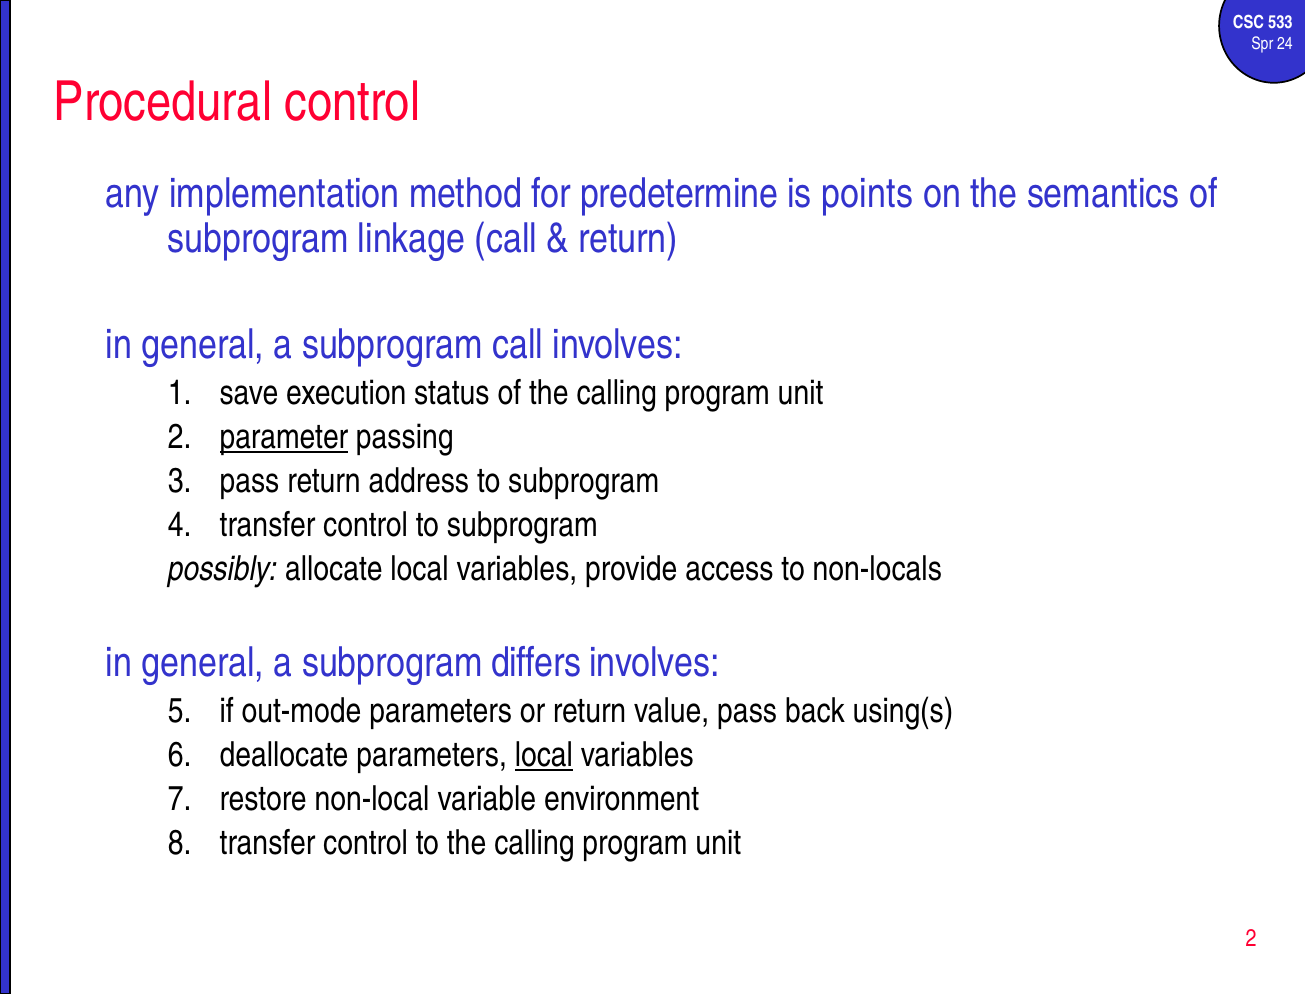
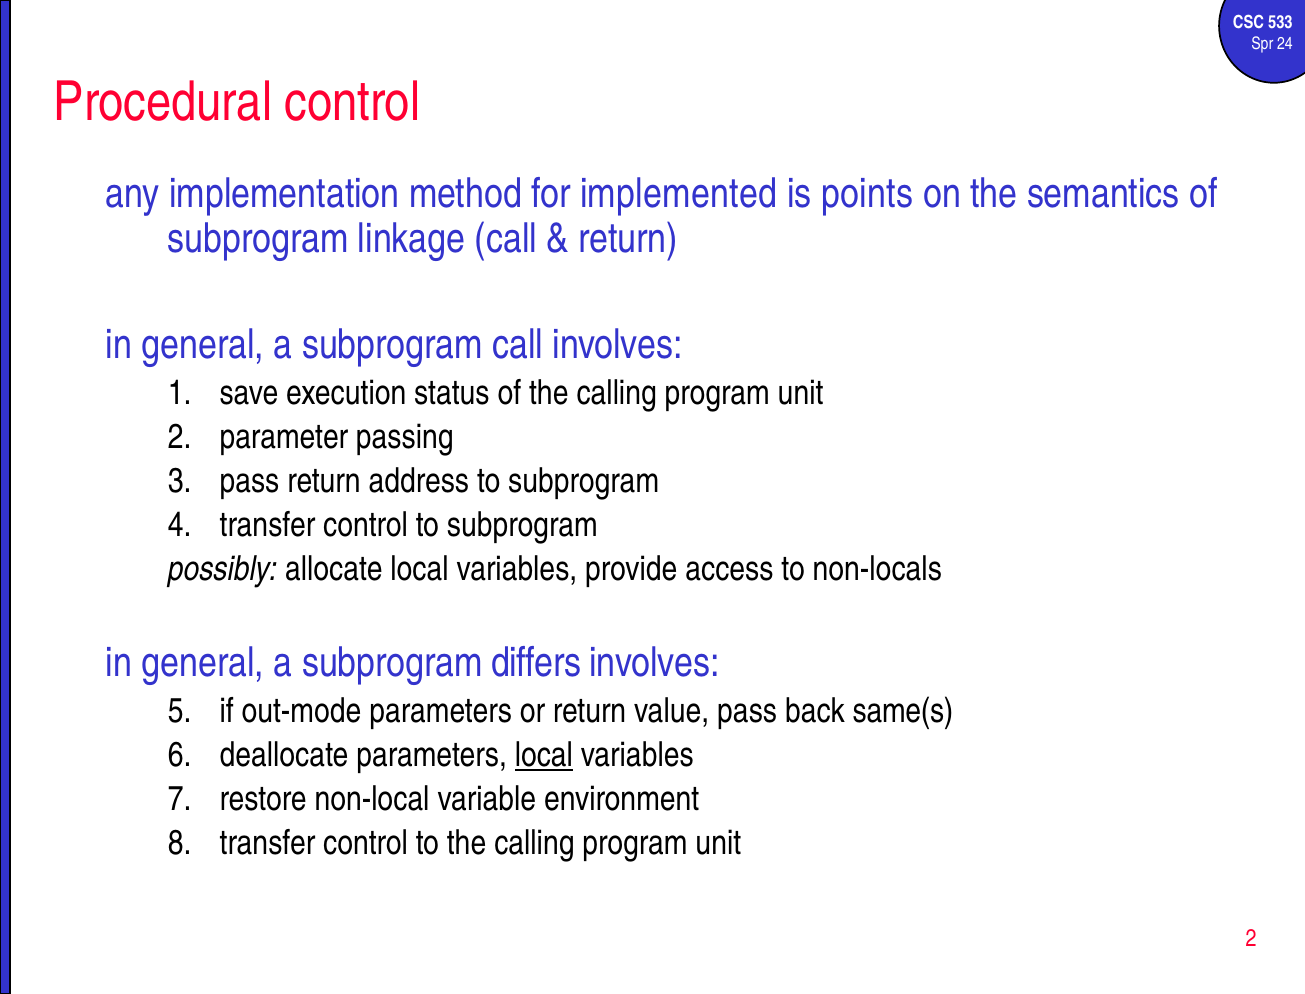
predetermine: predetermine -> implemented (679, 194)
parameter underline: present -> none (284, 437)
using(s: using(s -> same(s (903, 711)
